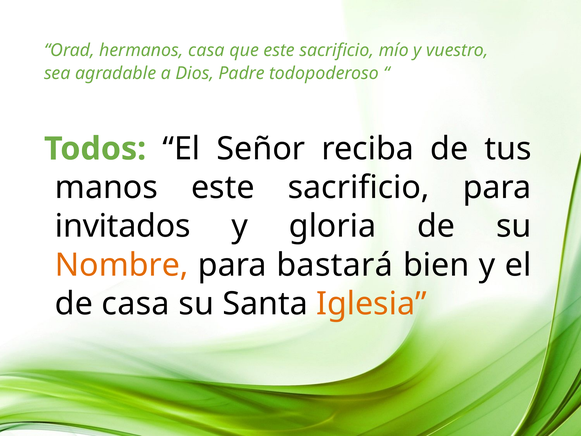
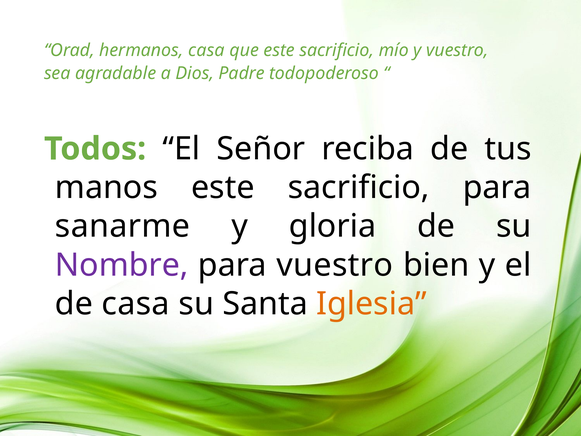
invitados: invitados -> sanarme (123, 226)
Nombre colour: orange -> purple (122, 265)
para bastará: bastará -> vuestro (335, 265)
